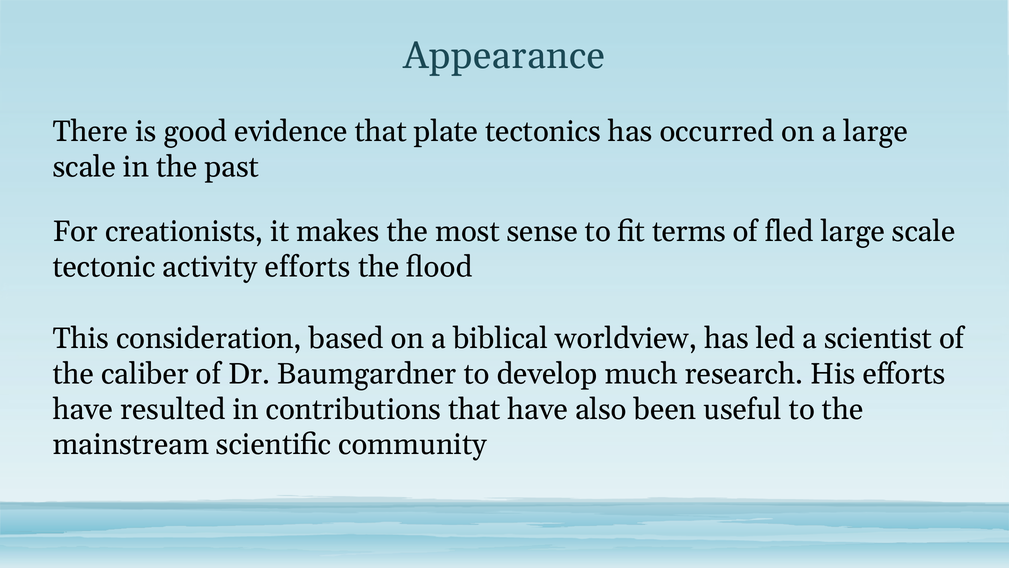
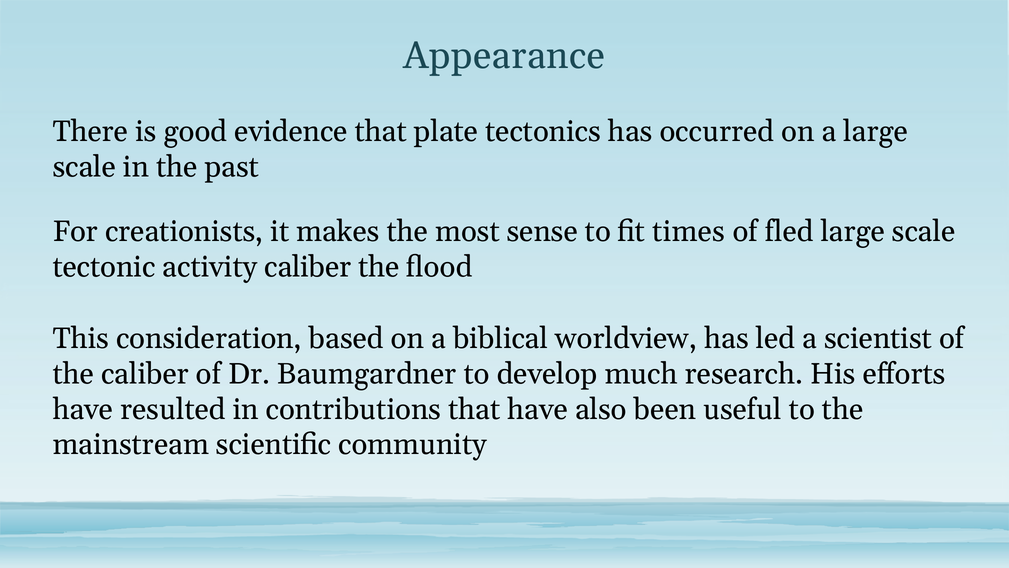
terms: terms -> times (689, 232)
activity efforts: efforts -> caliber (308, 267)
